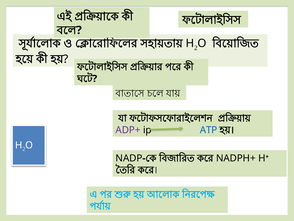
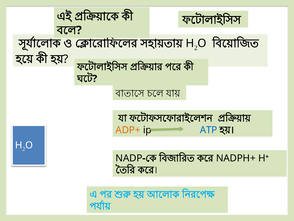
ADP+ colour: purple -> orange (128, 130)
